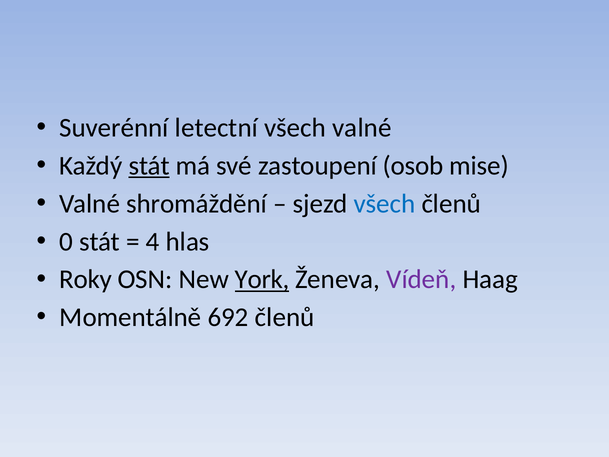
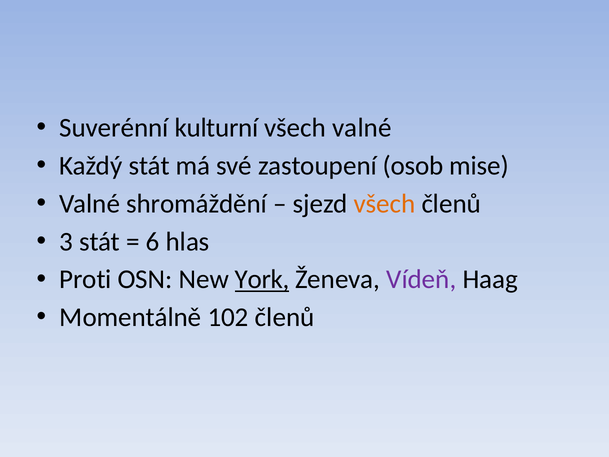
letectní: letectní -> kulturní (217, 128)
stát underline: present -> none (149, 166)
všech colour: blue -> orange (385, 204)
0: 0 -> 3 (66, 241)
4: 4 -> 6 (153, 241)
Roky: Roky -> Proti (85, 279)
692: 692 -> 102 (228, 317)
